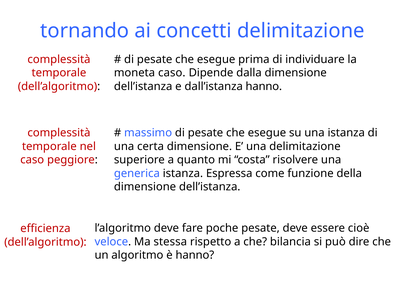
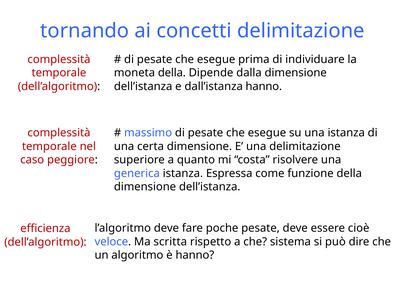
moneta caso: caso -> della (172, 73)
stessa: stessa -> scritta (170, 242)
bilancia: bilancia -> sistema (290, 242)
